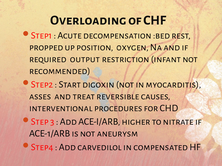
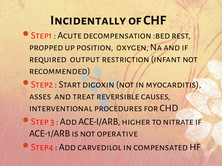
Overloading: Overloading -> Incidentally (88, 20)
aneurysm: aneurysm -> operative (117, 134)
